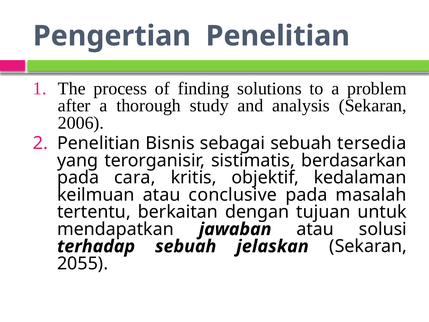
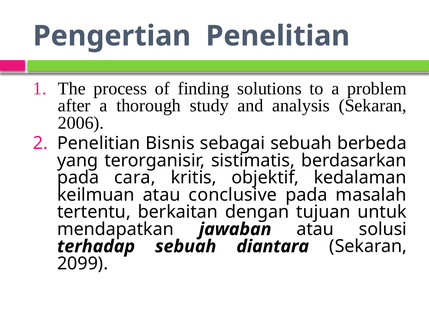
tersedia: tersedia -> berbeda (372, 143)
jelaskan: jelaskan -> diantara (273, 246)
2055: 2055 -> 2099 (83, 263)
